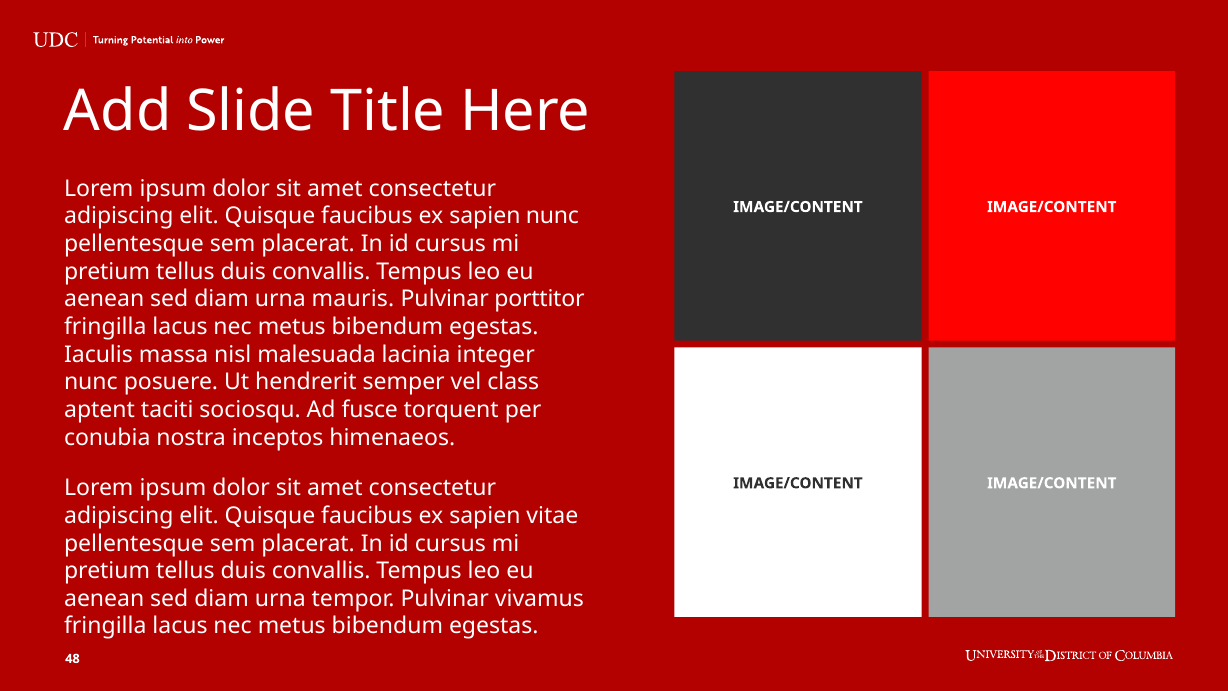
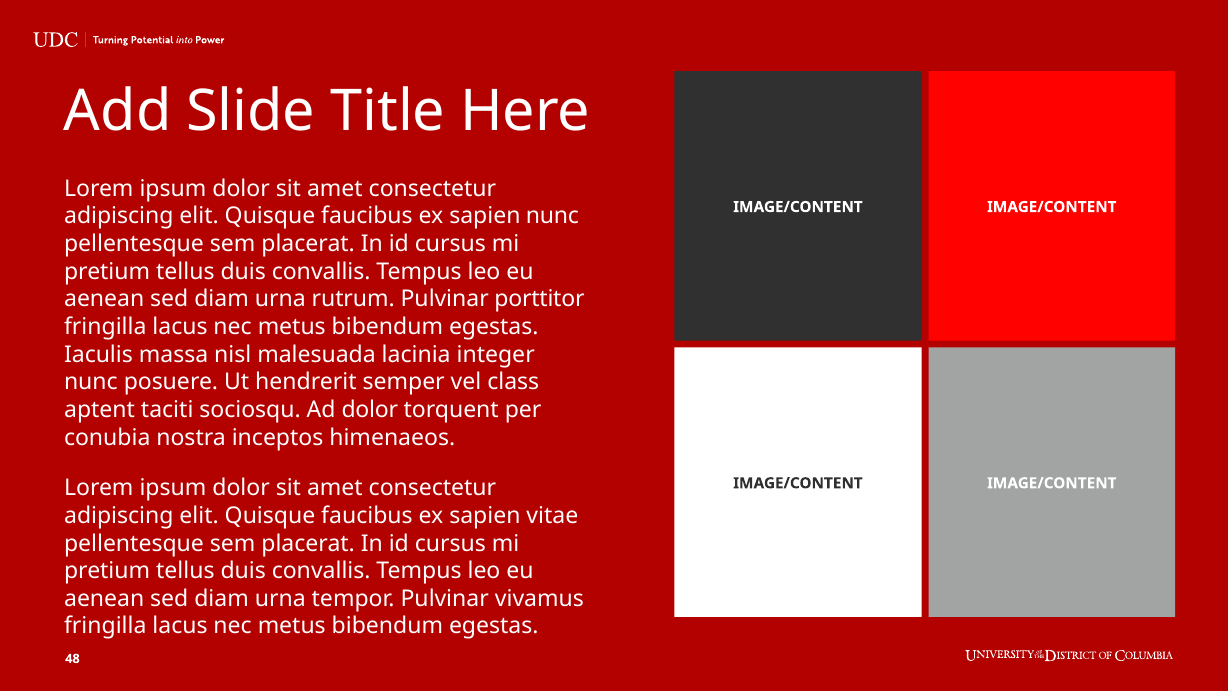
mauris: mauris -> rutrum (353, 299)
Ad fusce: fusce -> dolor (370, 410)
